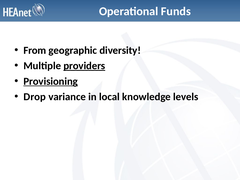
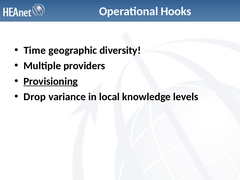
Funds: Funds -> Hooks (176, 11)
From: From -> Time (35, 50)
providers underline: present -> none (84, 66)
